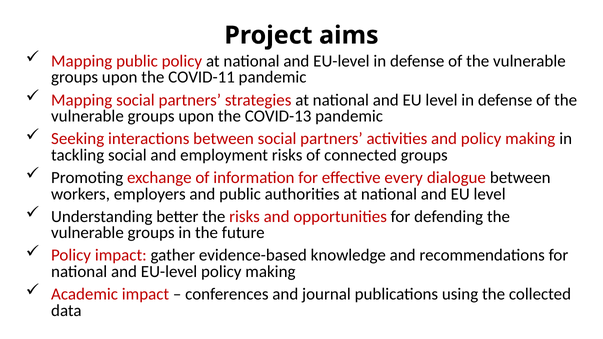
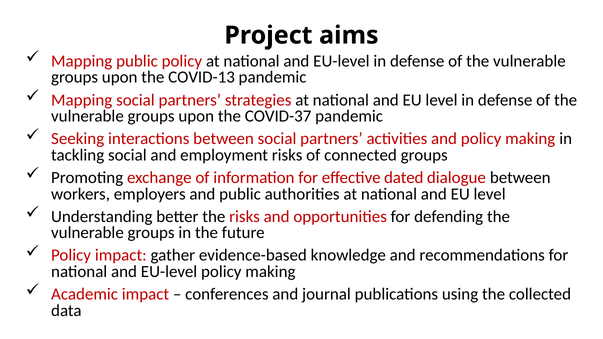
COVID-11: COVID-11 -> COVID-13 (202, 77)
COVID-13: COVID-13 -> COVID-37 (278, 116)
every: every -> dated (404, 178)
